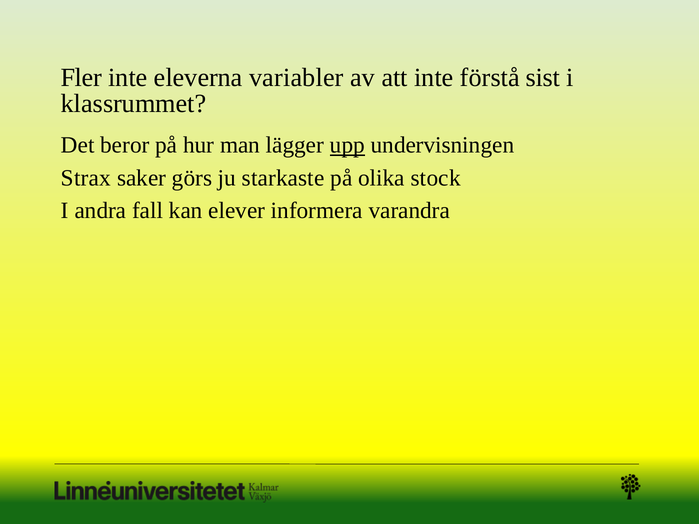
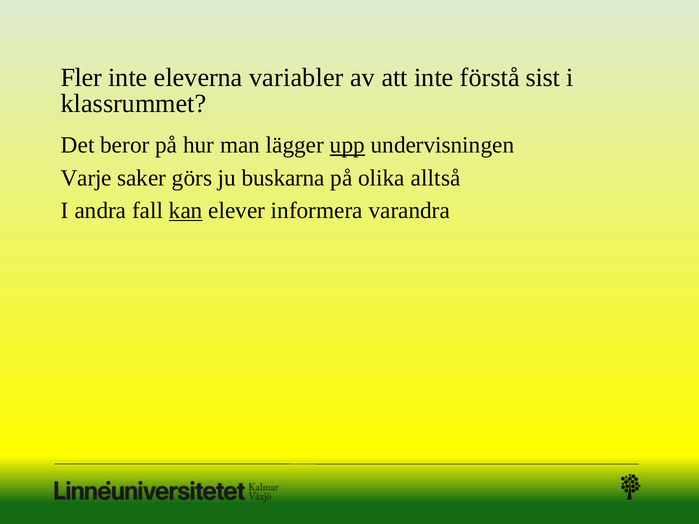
Strax: Strax -> Varje (86, 178)
starkaste: starkaste -> buskarna (283, 178)
stock: stock -> alltså (436, 178)
kan underline: none -> present (186, 211)
